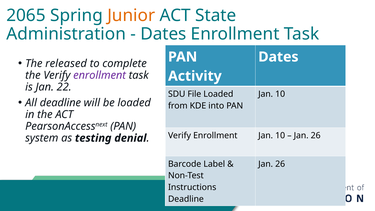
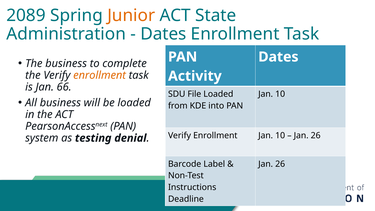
2065: 2065 -> 2089 (26, 15)
The released: released -> business (66, 63)
enrollment colour: purple -> orange (100, 75)
22: 22 -> 66 (64, 87)
All deadline: deadline -> business (60, 103)
